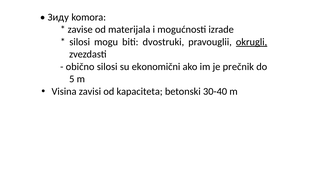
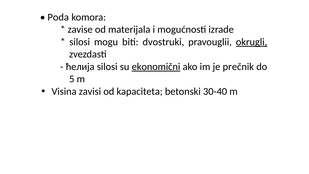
Зиду: Зиду -> Poda (58, 17)
obično: obično -> ћелија (80, 67)
ekonomični underline: none -> present (156, 67)
